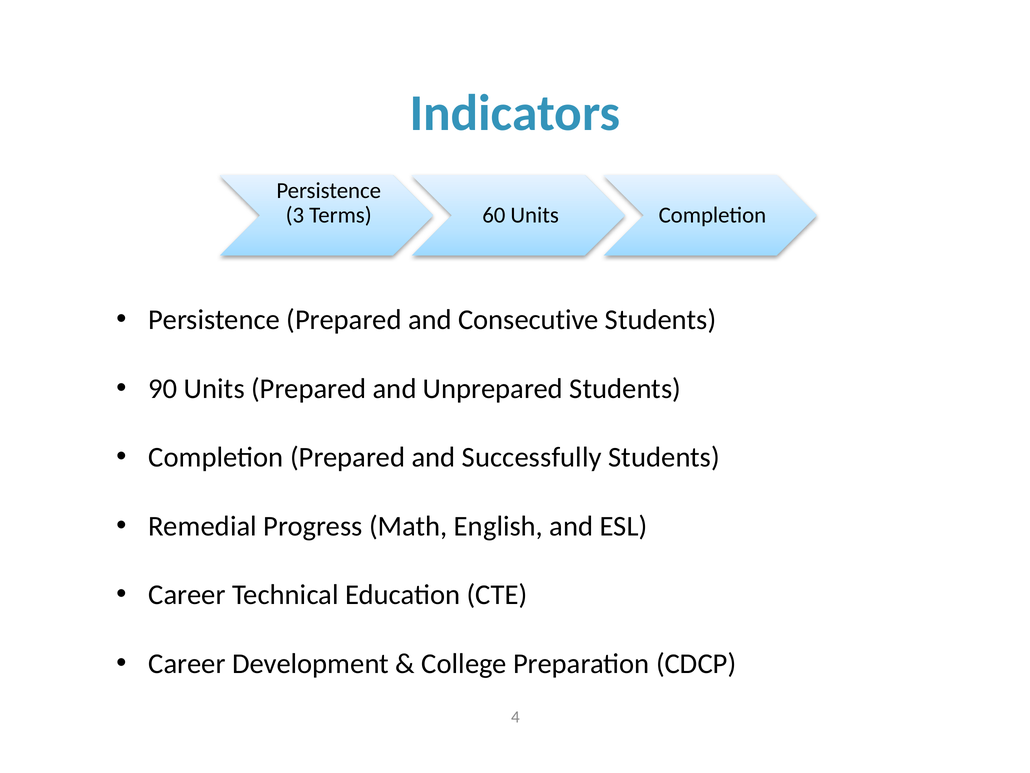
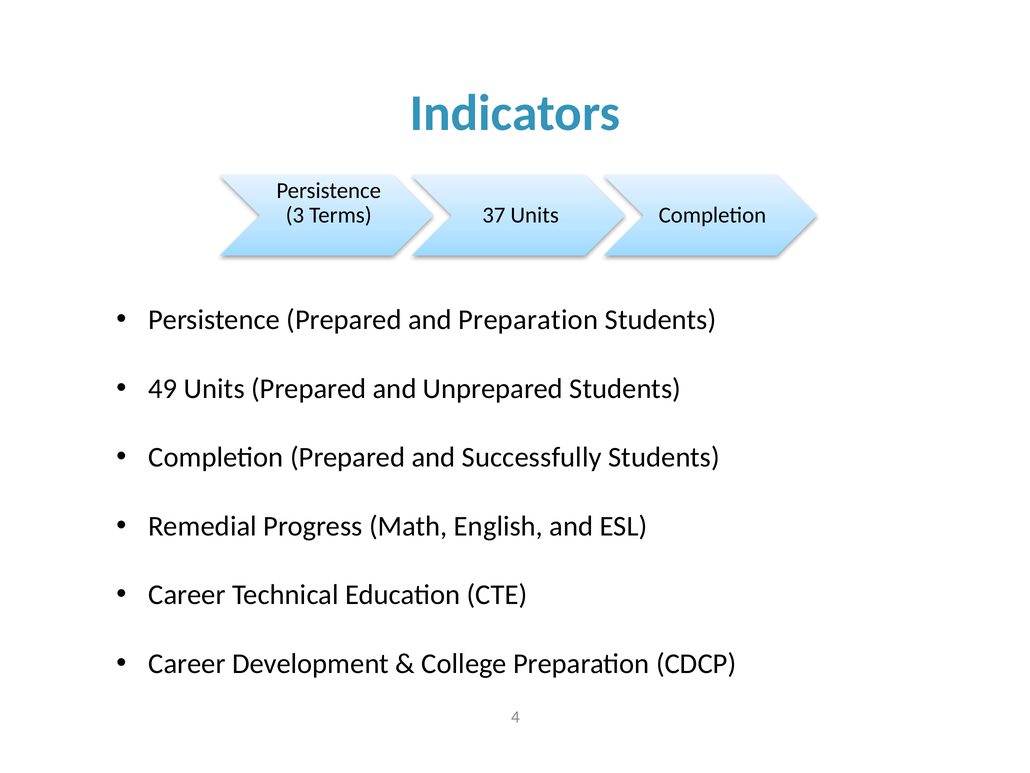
60: 60 -> 37 (494, 215)
and Consecutive: Consecutive -> Preparation (528, 320)
90: 90 -> 49 (163, 388)
